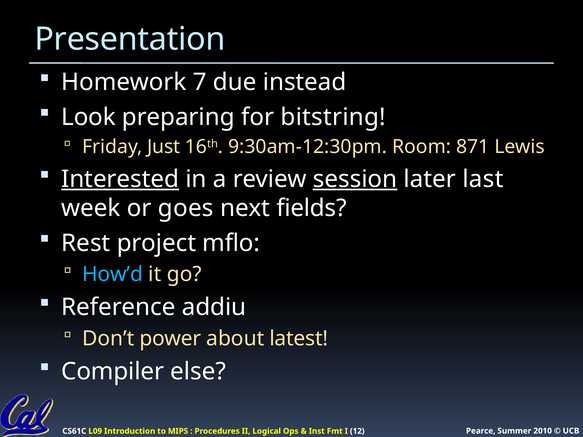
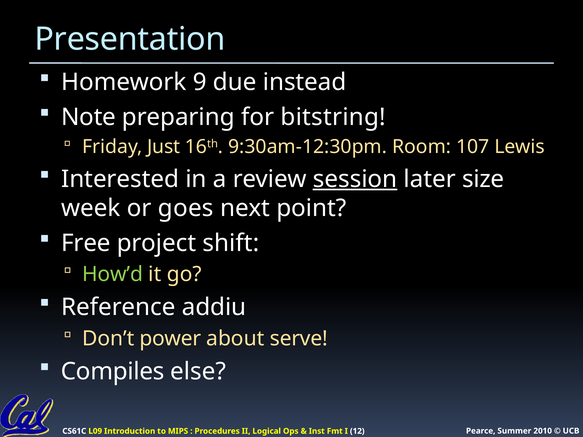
7: 7 -> 9 (200, 82)
Look: Look -> Note (89, 117)
871: 871 -> 107 (473, 147)
Interested underline: present -> none (120, 179)
last: last -> size (483, 179)
fields: fields -> point (311, 208)
Rest: Rest -> Free (86, 243)
mflo: mflo -> shift (231, 243)
How’d colour: light blue -> light green (113, 274)
latest: latest -> serve (299, 339)
Compiler: Compiler -> Compiles (113, 372)
